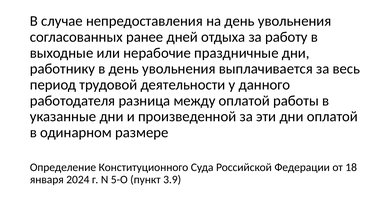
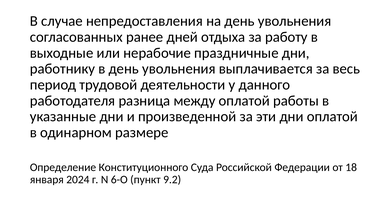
5-О: 5-О -> 6-О (119, 179)
3.9: 3.9 -> 9.2 (172, 179)
